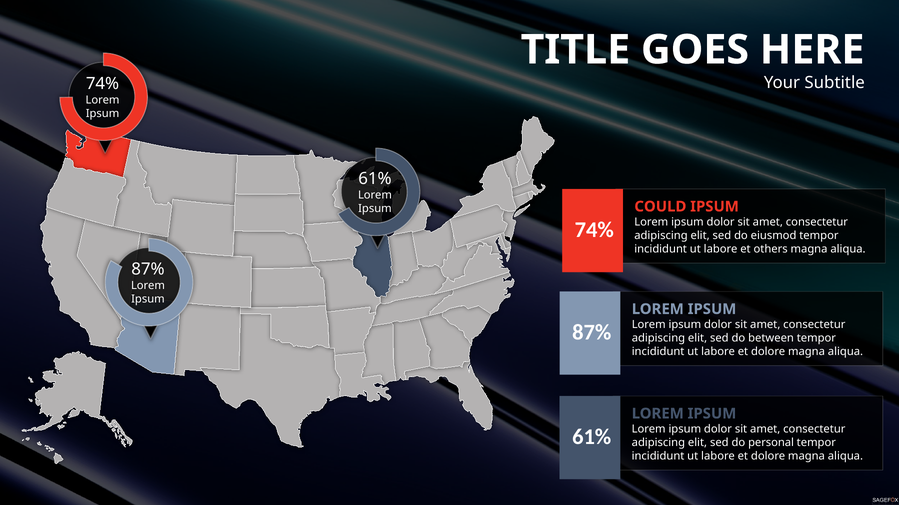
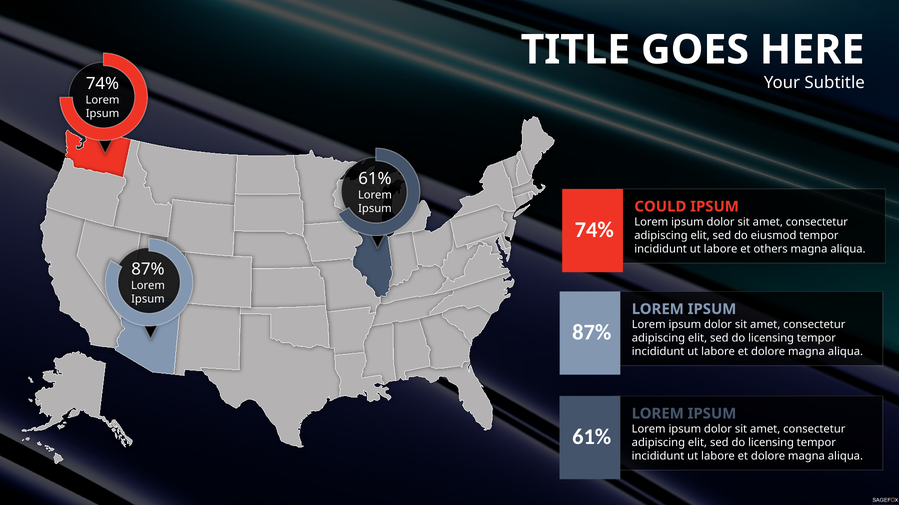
between: between -> licensing (771, 338)
personal: personal -> licensing (771, 443)
